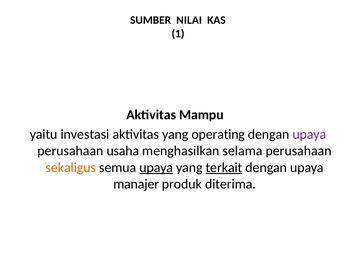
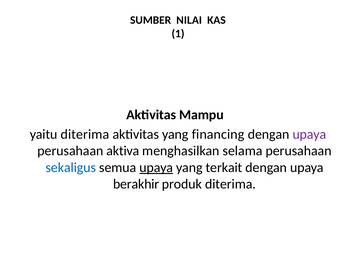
yaitu investasi: investasi -> diterima (85, 134)
operating: operating -> financing (218, 134)
usaha: usaha -> aktiva (123, 151)
sekaligus colour: orange -> blue (71, 168)
terkait underline: present -> none (224, 168)
manajer: manajer -> berakhir (136, 184)
